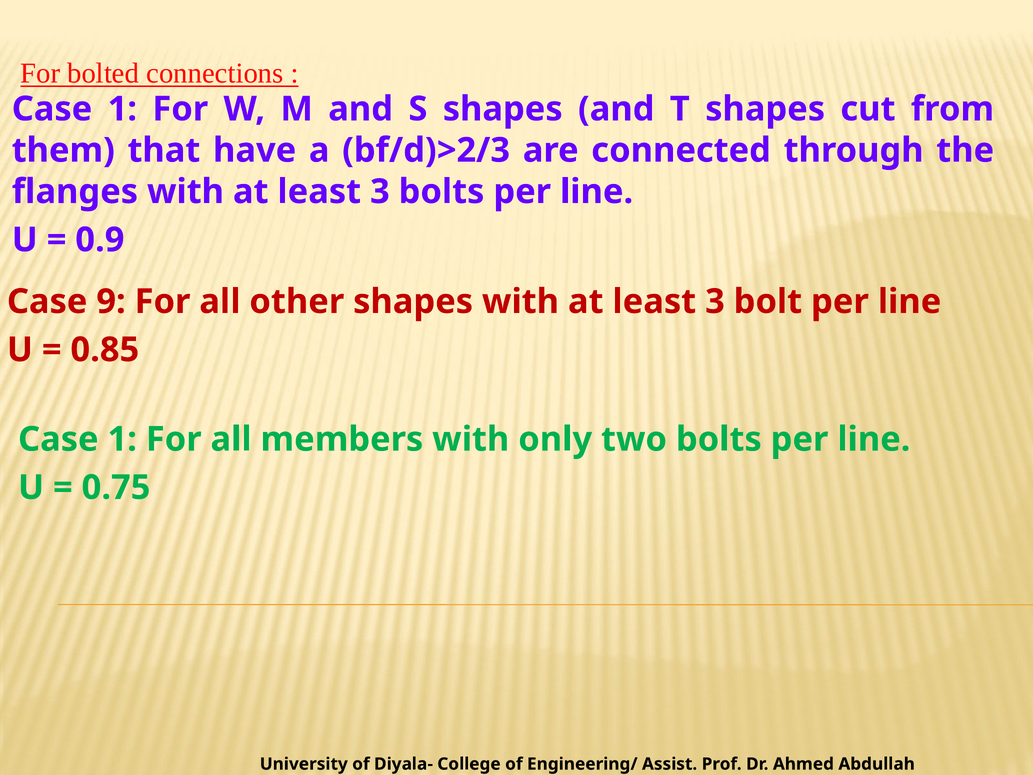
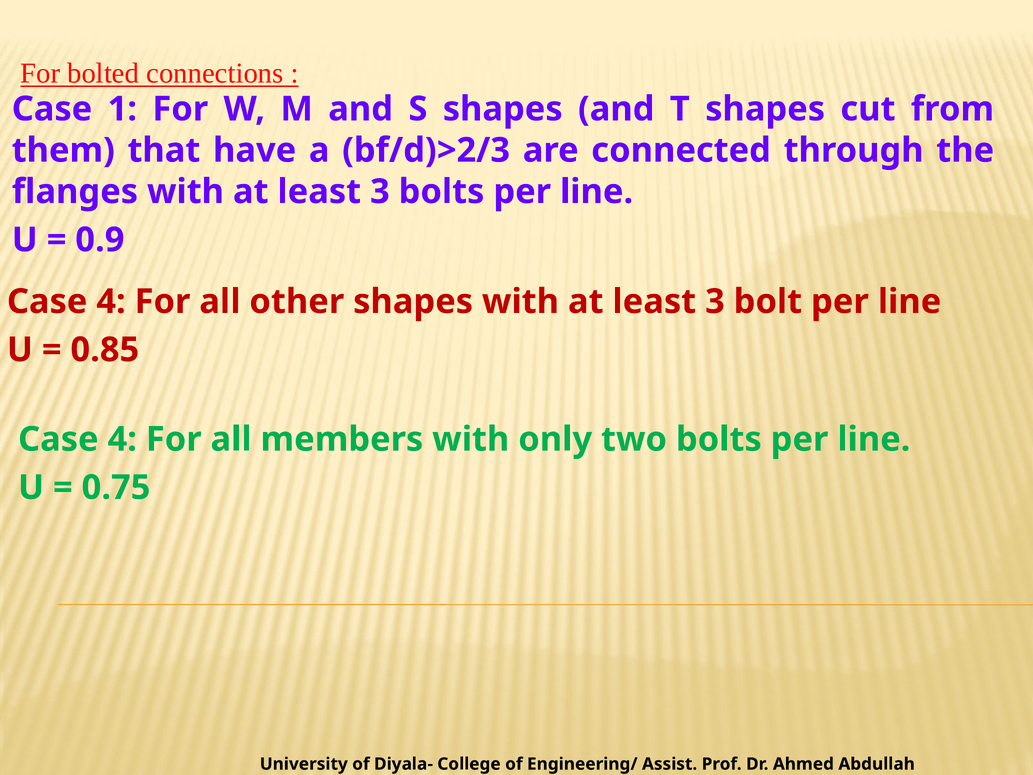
9: 9 -> 4 (111, 302)
1: 1 -> 4 (122, 439)
